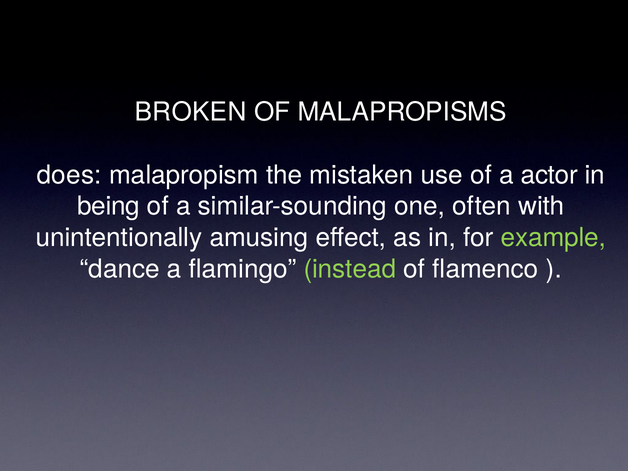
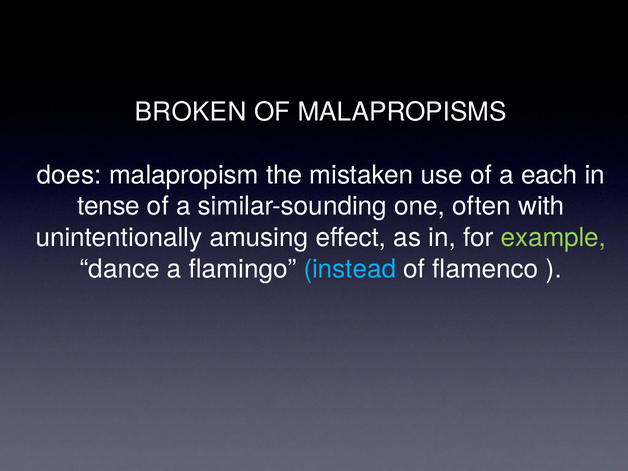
actor: actor -> each (549, 175)
being: being -> tense (109, 206)
instead colour: light green -> light blue (350, 269)
